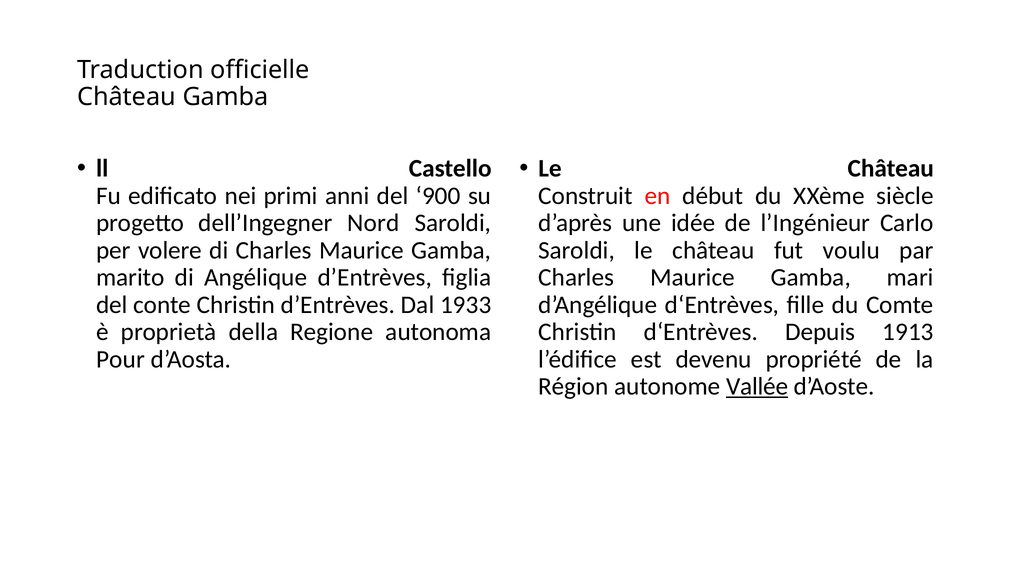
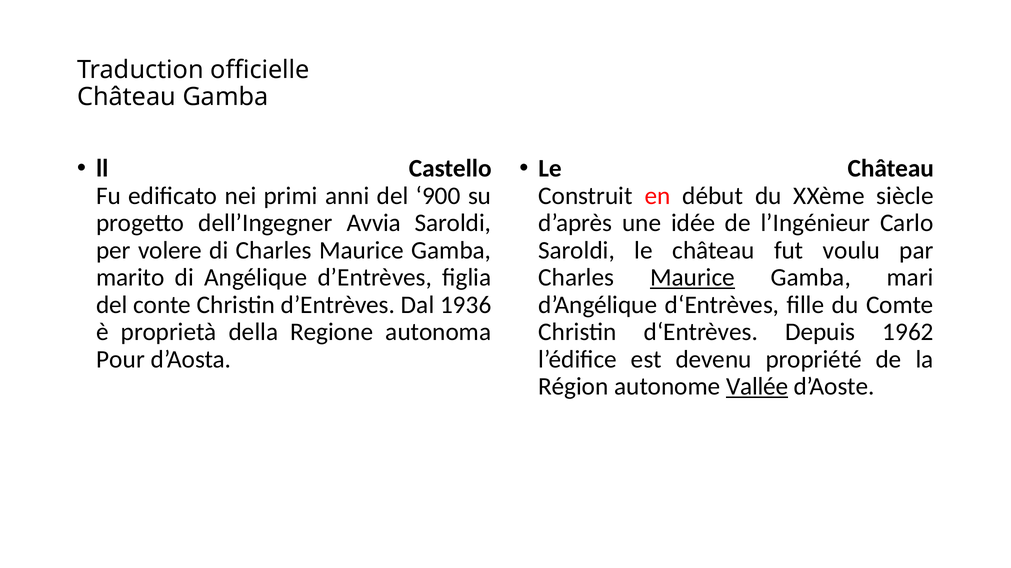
Nord: Nord -> Avvia (374, 223)
Maurice underline: none -> present (693, 278)
1933: 1933 -> 1936 (466, 305)
1913: 1913 -> 1962 (908, 332)
